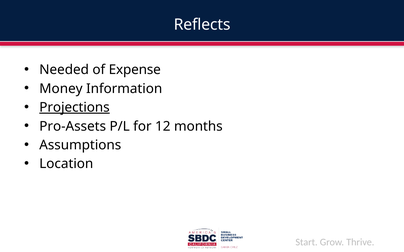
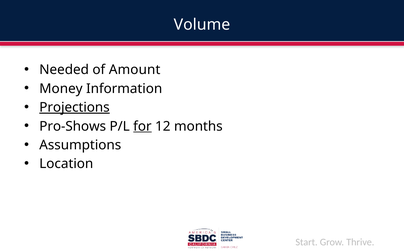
Reflects: Reflects -> Volume (202, 25)
Expense: Expense -> Amount (135, 70)
Pro-Assets: Pro-Assets -> Pro-Shows (73, 127)
for underline: none -> present (142, 127)
